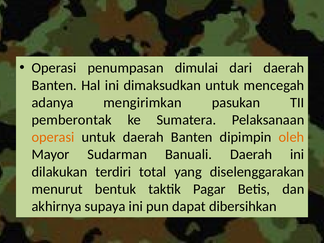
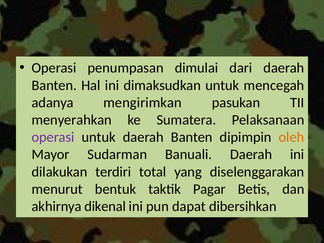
pemberontak: pemberontak -> menyerahkan (72, 120)
operasi colour: orange -> purple (53, 137)
supaya: supaya -> dikenal (105, 206)
